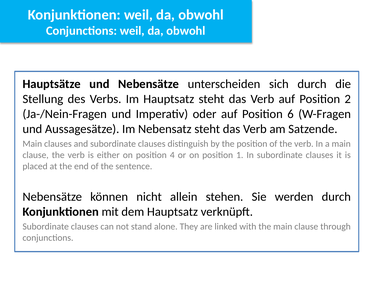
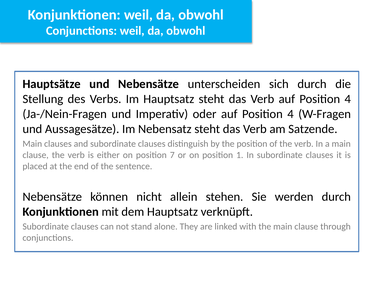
Verb auf Position 2: 2 -> 4 (348, 99)
oder auf Position 6: 6 -> 4 (291, 114)
4: 4 -> 7 (172, 155)
